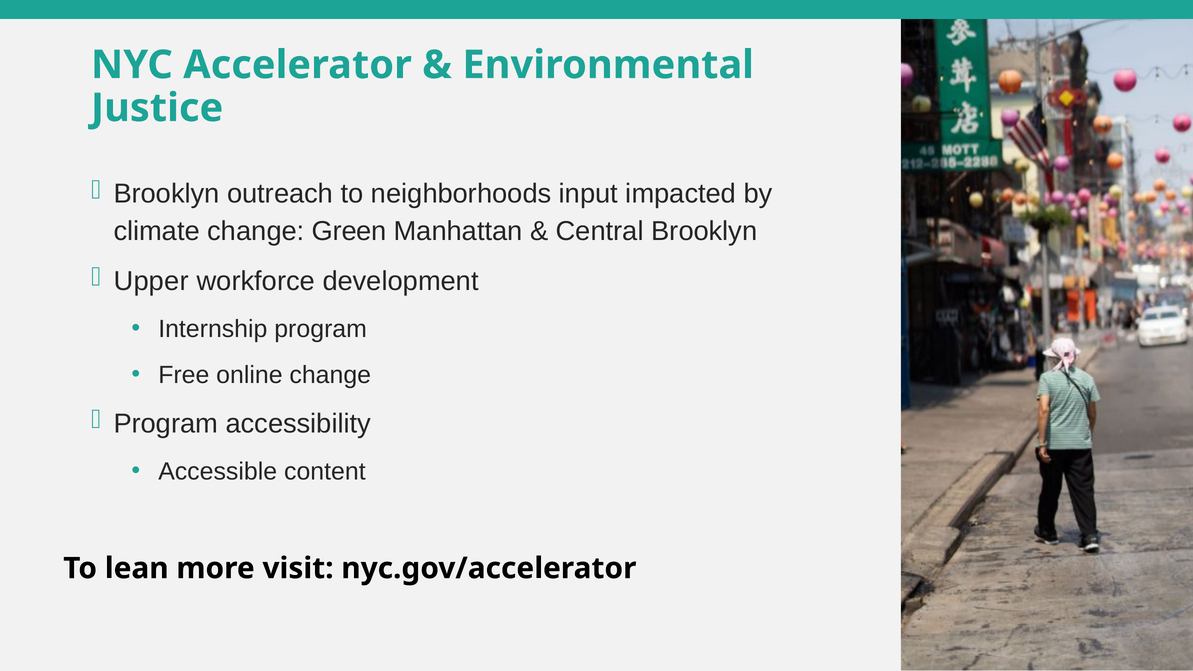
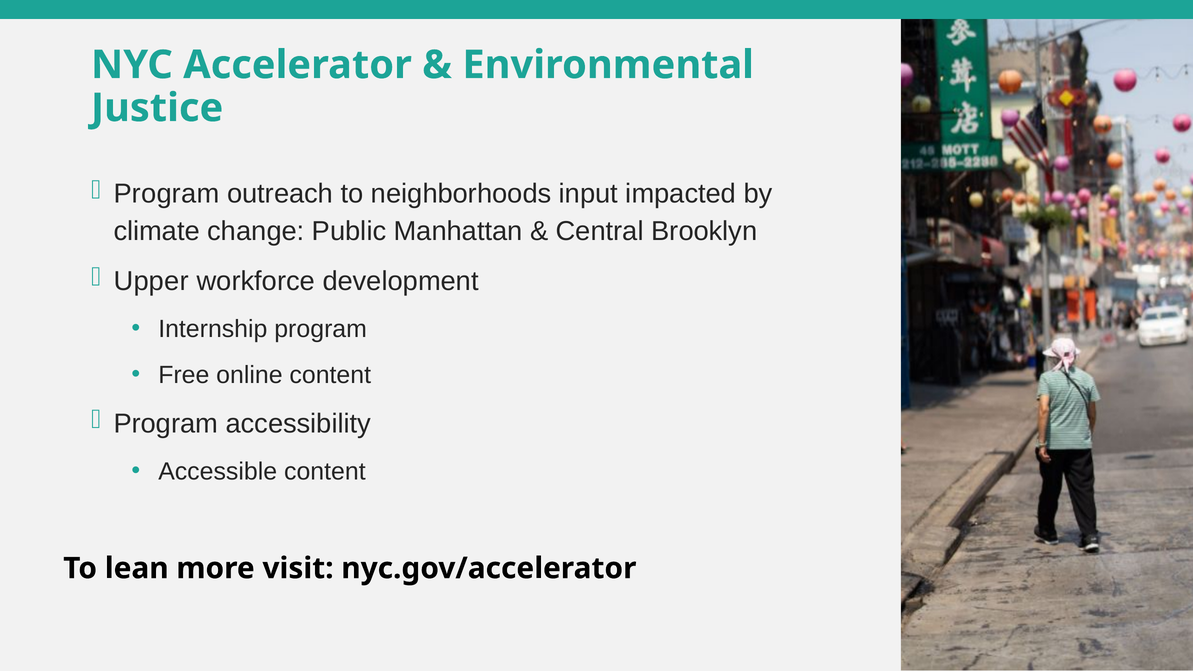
Brooklyn: Brooklyn -> Program (166, 194)
Green: Green -> Public (349, 231)
online change: change -> content (330, 375)
